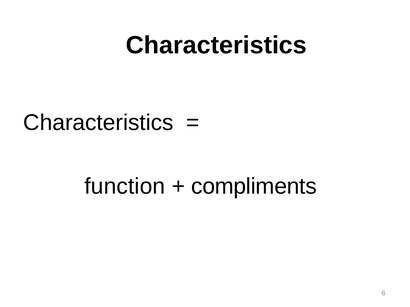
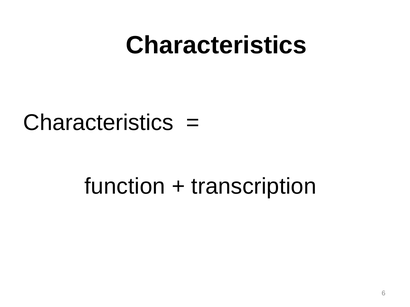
compliments: compliments -> transcription (254, 187)
